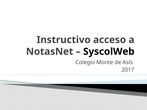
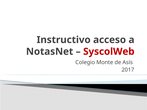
SyscolWeb colour: black -> red (109, 52)
